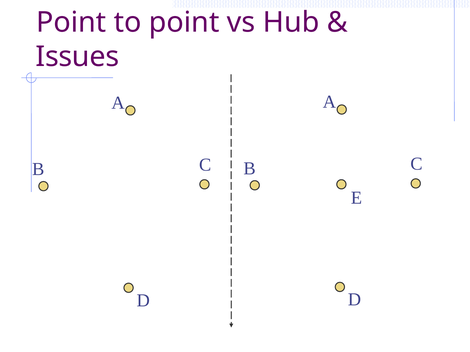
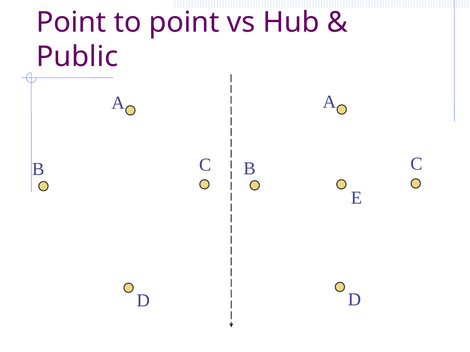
Issues: Issues -> Public (77, 57)
